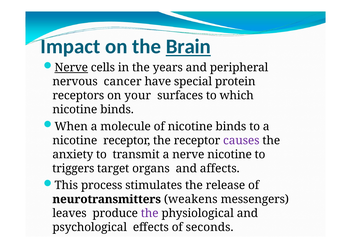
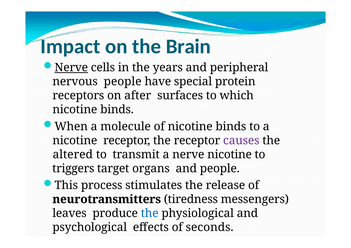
Brain underline: present -> none (188, 47)
nervous cancer: cancer -> people (123, 82)
your: your -> after (138, 96)
anxiety: anxiety -> altered (73, 154)
and affects: affects -> people (220, 168)
weakens: weakens -> tiredness (191, 199)
the colour: purple -> blue (150, 213)
